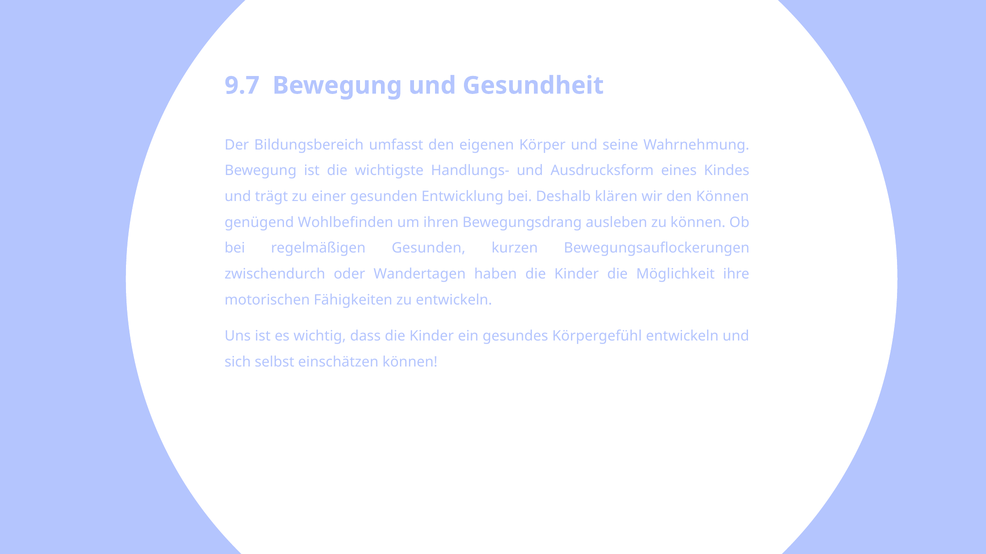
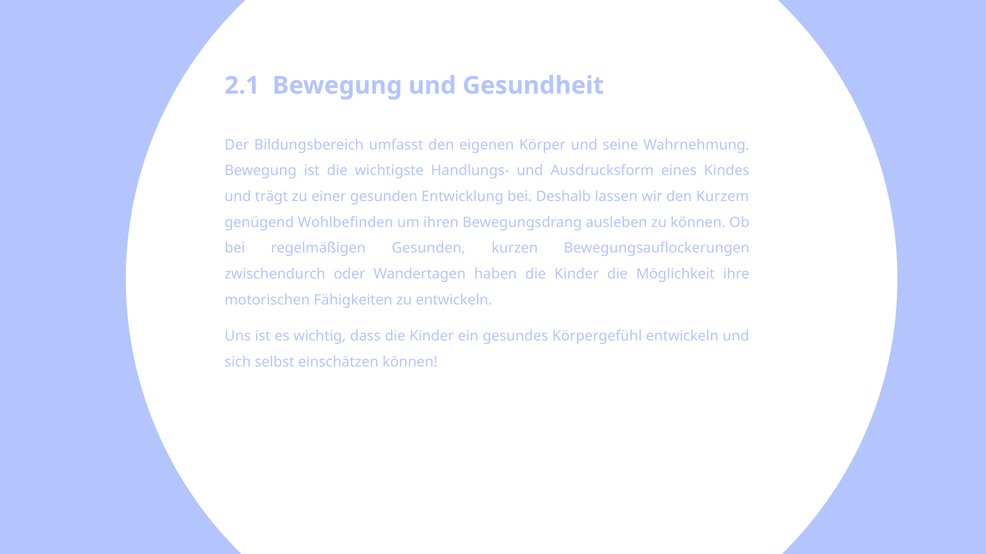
9.7: 9.7 -> 2.1 (242, 86)
klären: klären -> lassen (616, 197)
den Können: Können -> Kurzem (723, 197)
